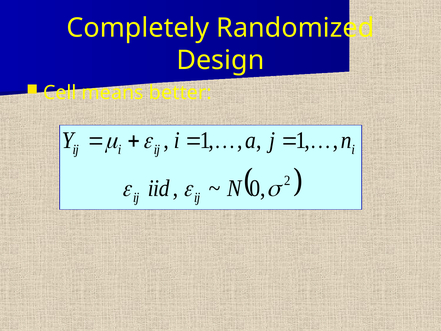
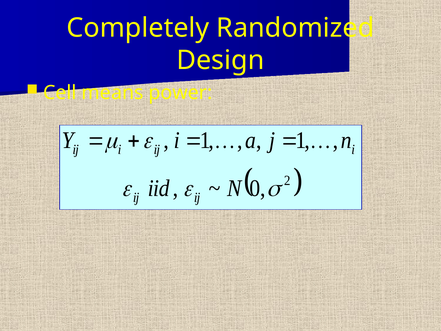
better: better -> power (180, 93)
